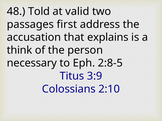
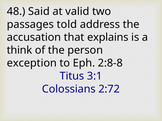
Told: Told -> Said (39, 11)
first: first -> told (67, 24)
necessary: necessary -> exception (32, 63)
2:8-5: 2:8-5 -> 2:8-8 (110, 63)
3:9: 3:9 -> 3:1 (95, 76)
2:10: 2:10 -> 2:72 (109, 89)
